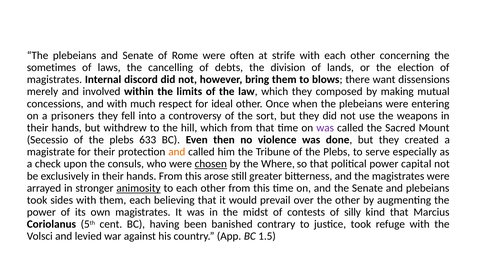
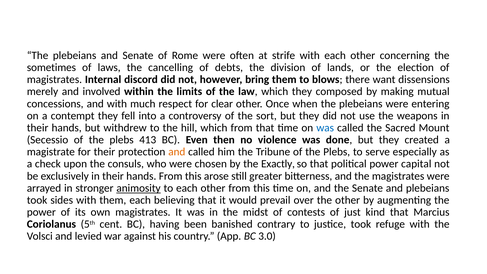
ideal: ideal -> clear (222, 104)
prisoners: prisoners -> contempt (73, 116)
was colour: purple -> blue (325, 128)
633: 633 -> 413 (148, 140)
chosen underline: present -> none (211, 164)
Where: Where -> Exactly (278, 164)
silly: silly -> just (352, 212)
1.5: 1.5 -> 3.0 (267, 236)
